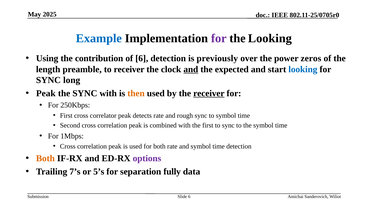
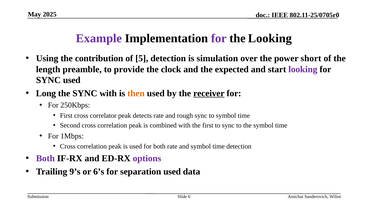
Example colour: blue -> purple (99, 38)
of 6: 6 -> 5 (142, 58)
previously: previously -> simulation (217, 58)
zeros: zeros -> short (311, 58)
to receiver: receiver -> provide (129, 69)
and underline: present -> none (191, 69)
looking colour: blue -> purple (303, 69)
SYNC long: long -> used (72, 80)
Peak: Peak -> Long (46, 94)
Both colour: orange -> purple (45, 159)
7’s: 7’s -> 9’s (75, 172)
5’s: 5’s -> 6’s (99, 172)
separation fully: fully -> used (172, 172)
